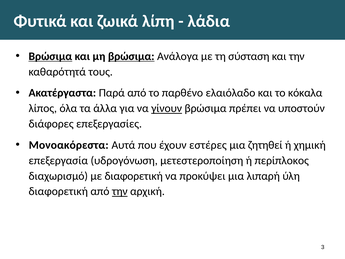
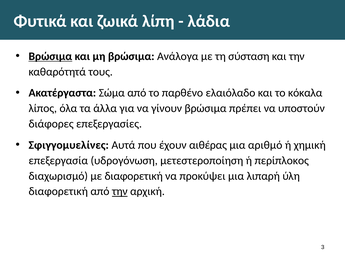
βρώσιμα underline: present -> none (131, 56)
Παρά: Παρά -> Σώμα (112, 93)
γίνουν underline: present -> none (167, 108)
Μονοακόρεστα: Μονοακόρεστα -> Σφιγγομυελίνες (69, 145)
εστέρες: εστέρες -> αιθέρας (208, 145)
ζητηθεί: ζητηθεί -> αριθμό (265, 145)
